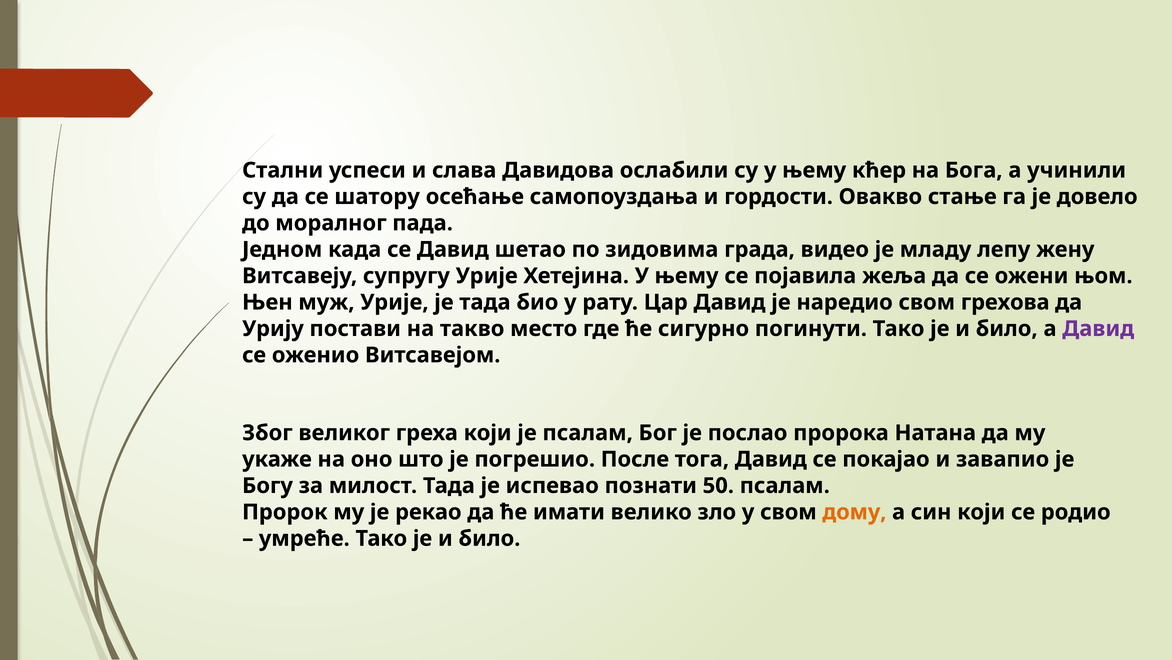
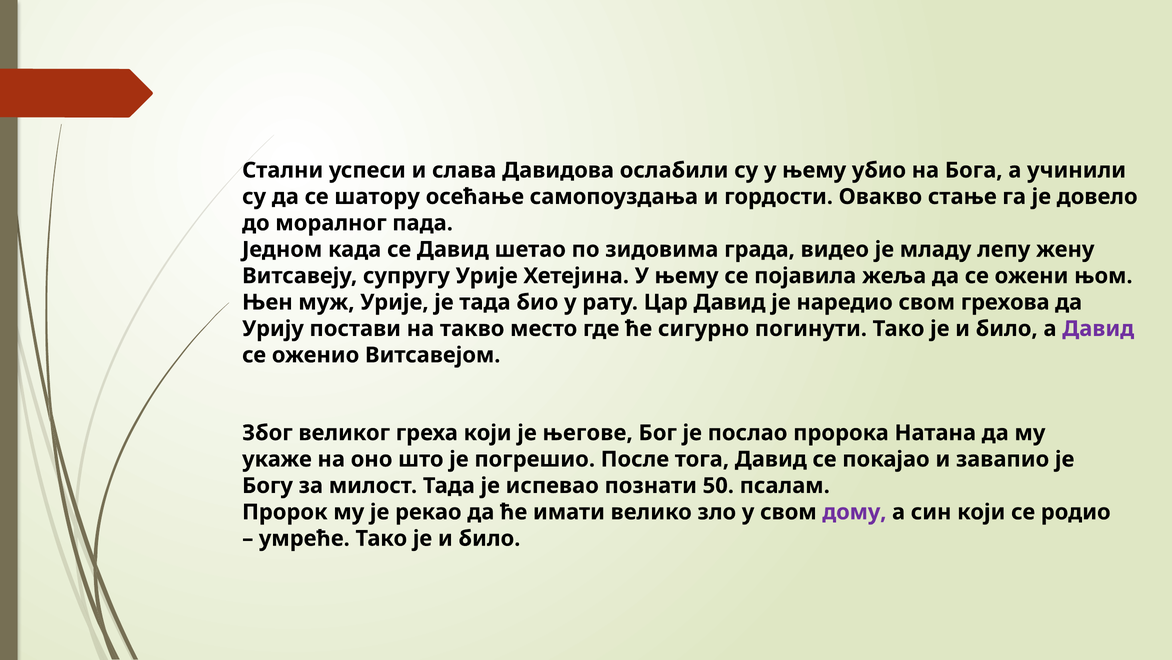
кћер: кћер -> убио (879, 170)
је псалам: псалам -> његове (588, 432)
дому colour: orange -> purple (854, 512)
